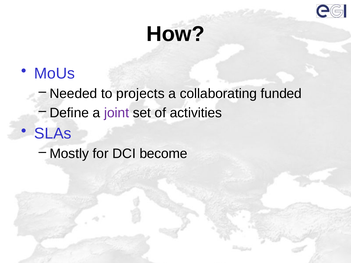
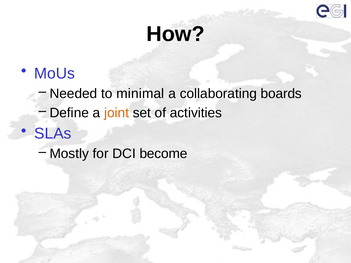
projects: projects -> minimal (140, 94)
funded: funded -> boards (281, 94)
joint colour: purple -> orange (117, 113)
